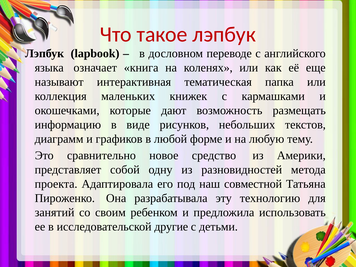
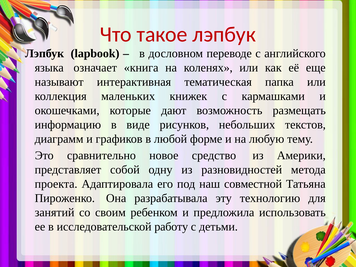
другие: другие -> работу (171, 227)
